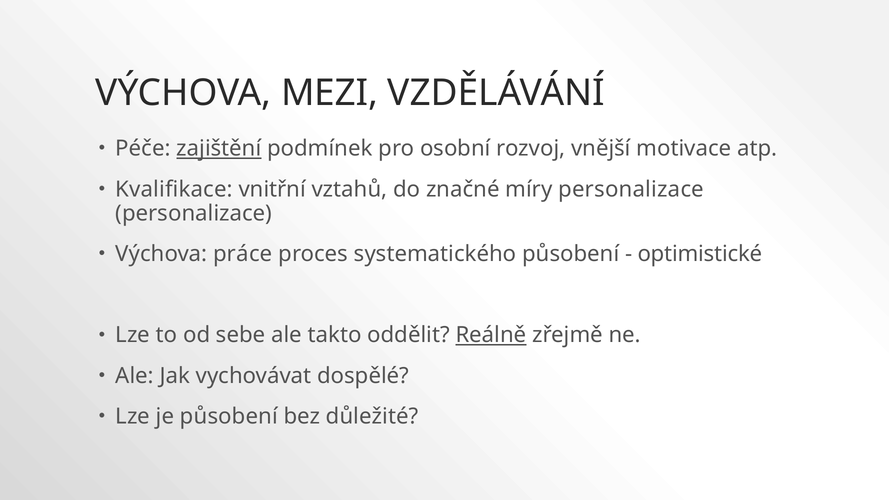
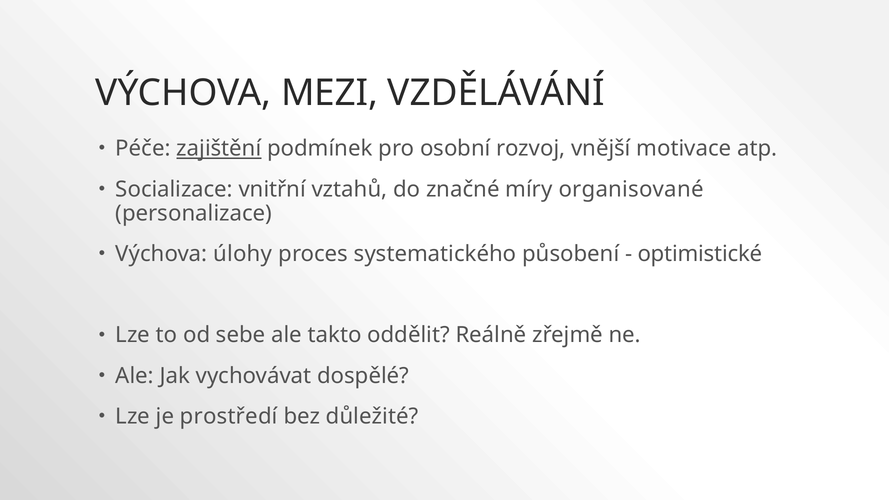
Kvalifikace: Kvalifikace -> Socializace (174, 189)
míry personalizace: personalizace -> organisované (631, 189)
práce: práce -> úlohy (243, 254)
Reálně underline: present -> none (491, 335)
je působení: působení -> prostředí (229, 417)
